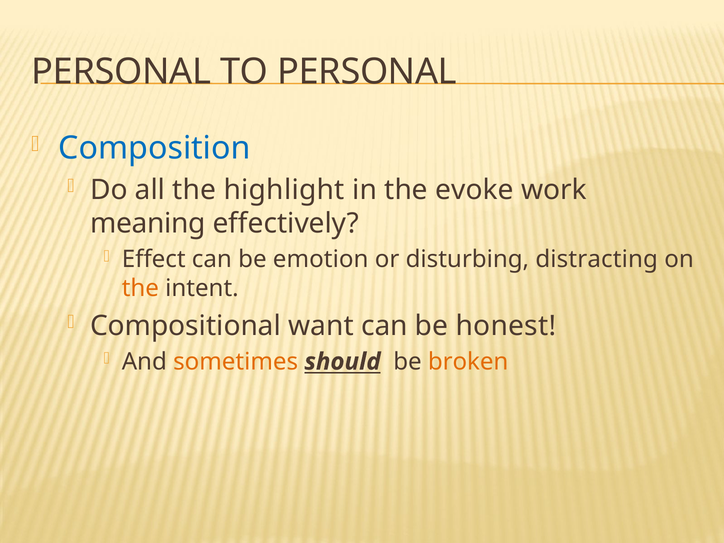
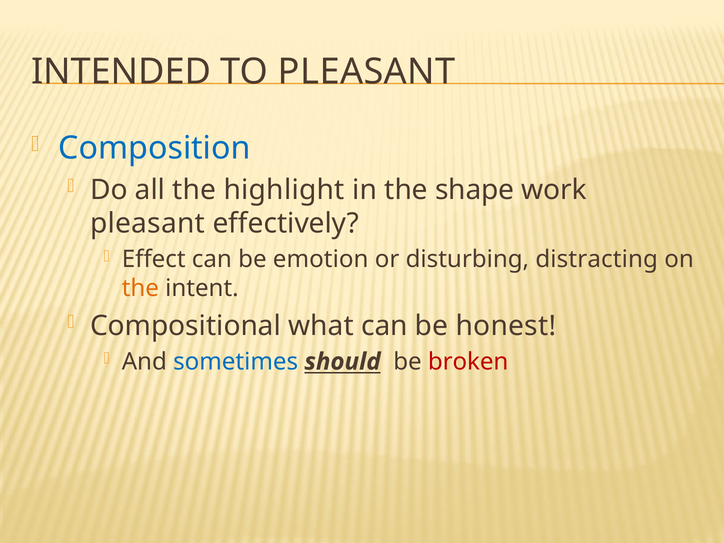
PERSONAL: PERSONAL -> INTENDED (121, 72)
TO PERSONAL: PERSONAL -> PLEASANT (367, 72)
evoke: evoke -> shape (475, 190)
meaning: meaning -> pleasant (148, 224)
want: want -> what (321, 326)
sometimes colour: orange -> blue (236, 362)
broken colour: orange -> red (468, 362)
